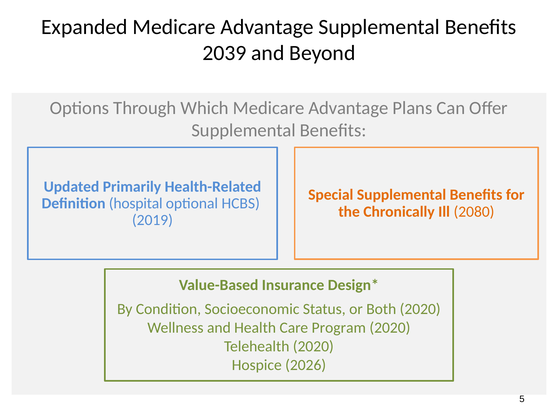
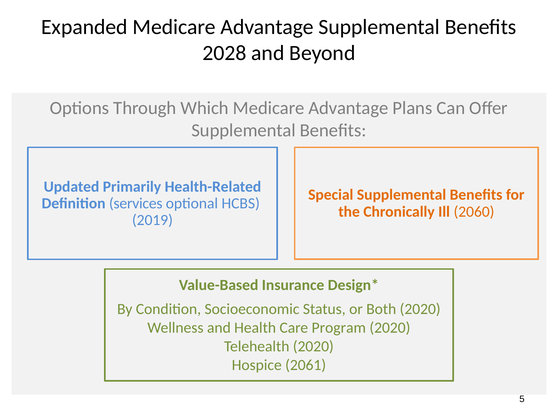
2039: 2039 -> 2028 (224, 53)
hospital: hospital -> services (136, 204)
2080: 2080 -> 2060 (474, 212)
2026: 2026 -> 2061 (306, 365)
